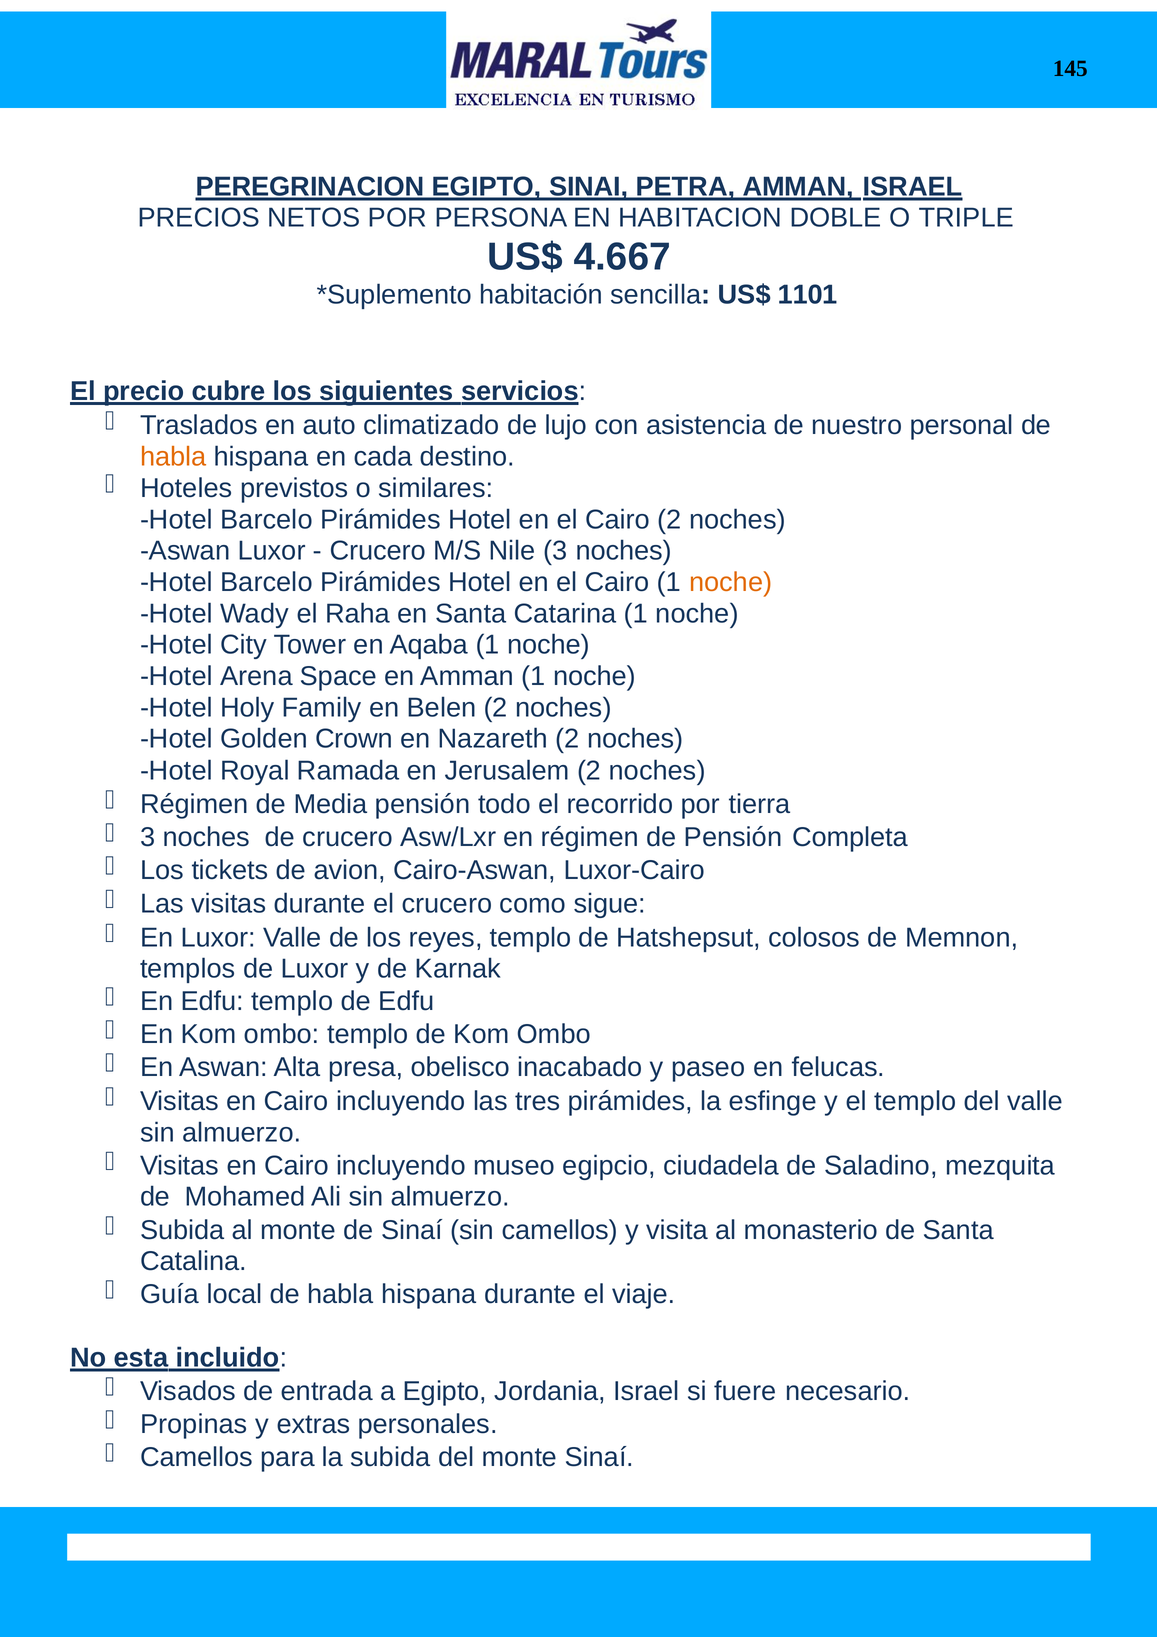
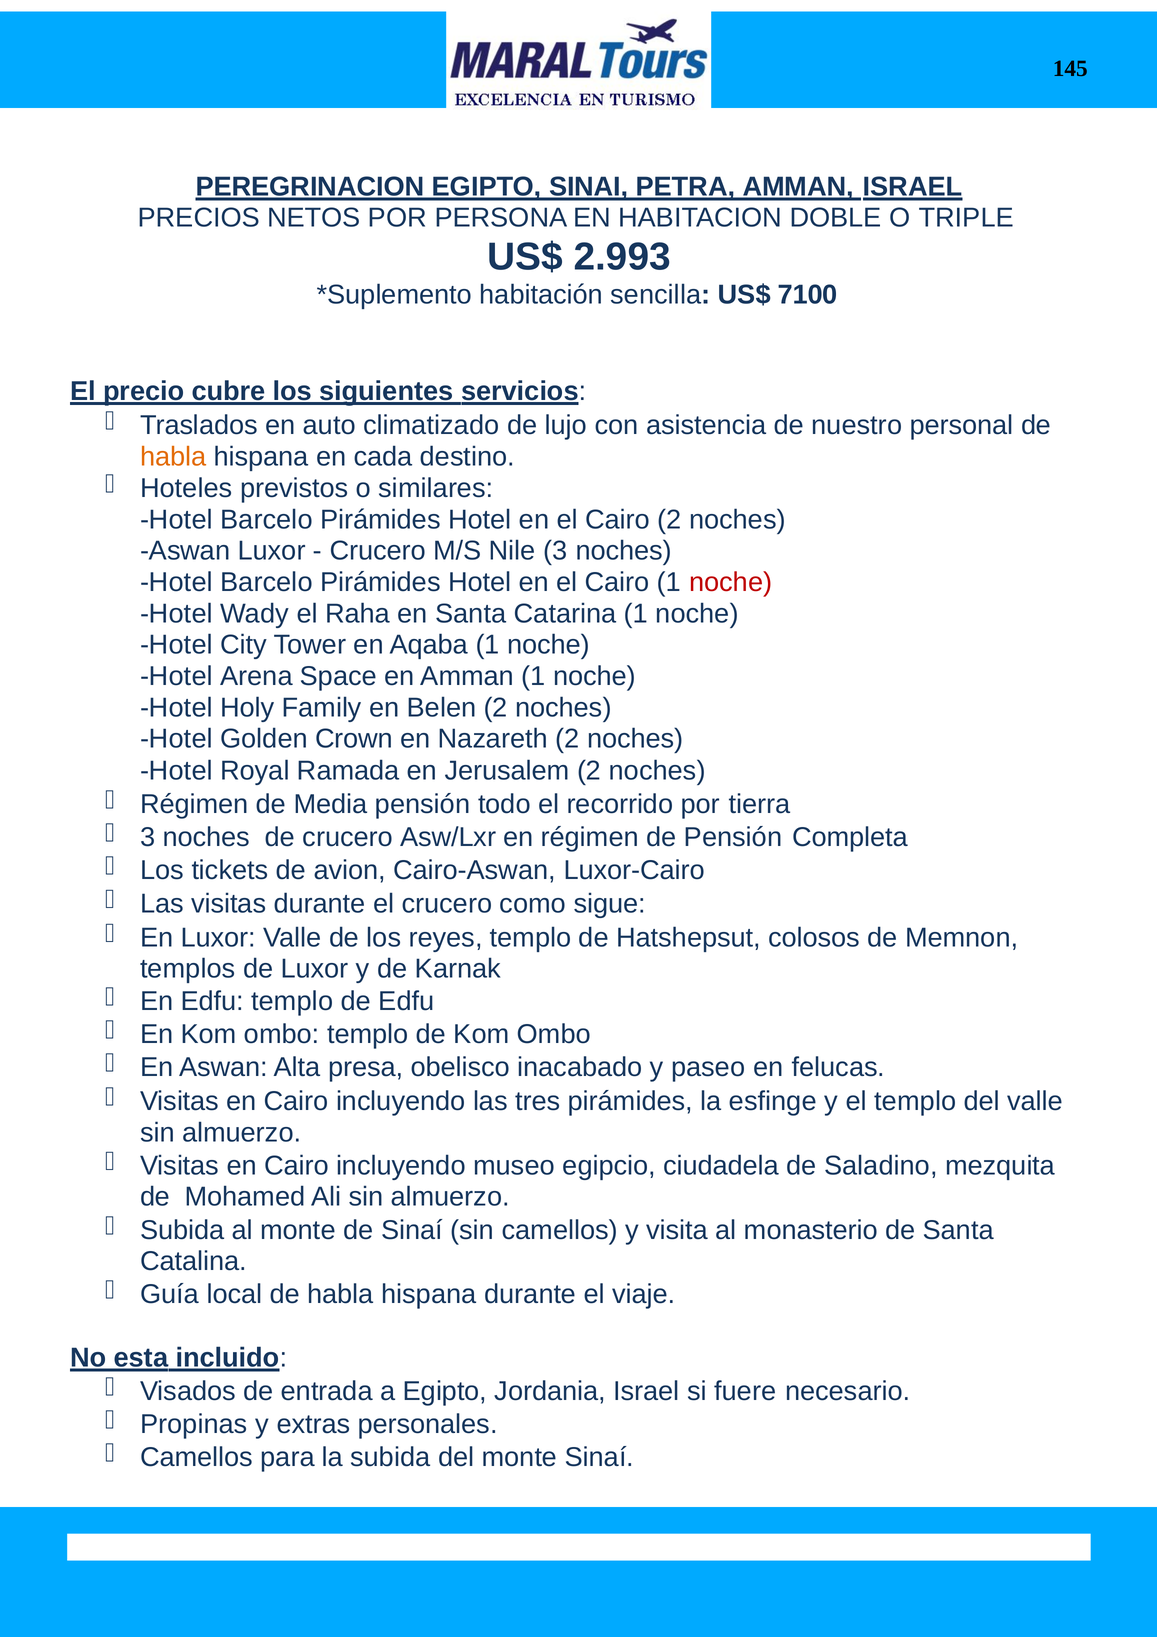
4.667: 4.667 -> 2.993 (622, 257)
1101: 1101 -> 7100 (808, 295)
noche colour: orange -> red (731, 582)
